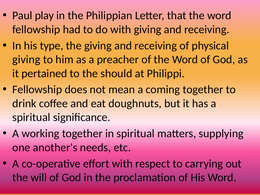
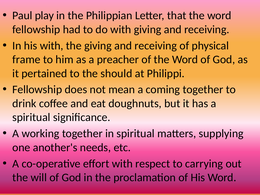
his type: type -> with (52, 46)
giving: giving -> frame (26, 60)
